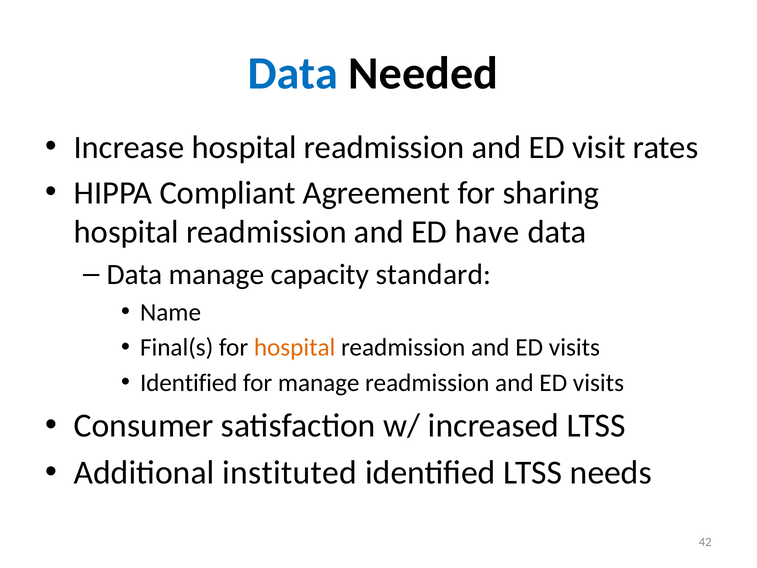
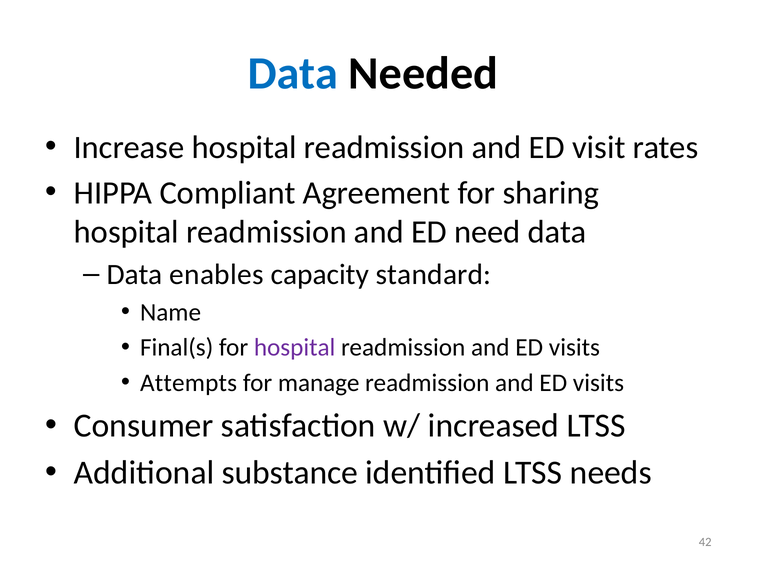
have: have -> need (488, 232)
Data manage: manage -> enables (216, 275)
hospital colour: orange -> purple (295, 347)
Identified: Identified -> Attempts (189, 383)
instituted: instituted -> substance (290, 473)
